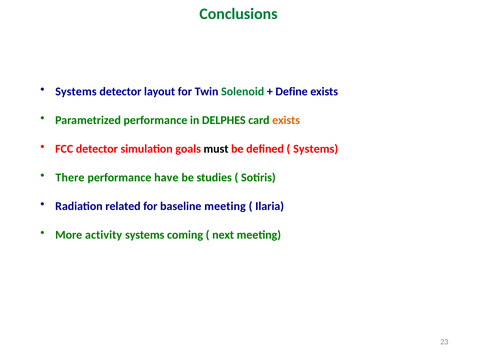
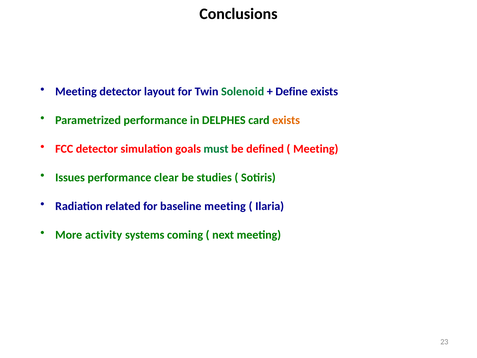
Conclusions colour: green -> black (238, 14)
Systems: Systems -> Meeting (76, 92)
must colour: black -> green (216, 149)
Systems: Systems -> Meeting (316, 149)
There: There -> Issues (70, 177)
have: have -> clear (166, 177)
